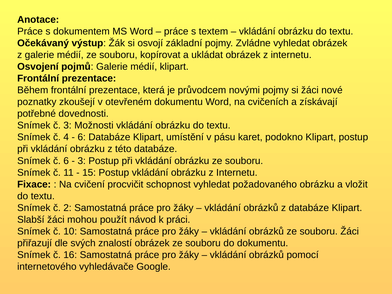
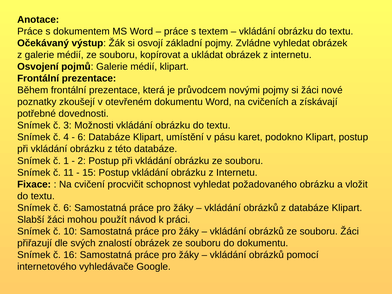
č 6: 6 -> 1 (66, 161)
3: 3 -> 2 (82, 161)
č 2: 2 -> 6 (68, 208)
